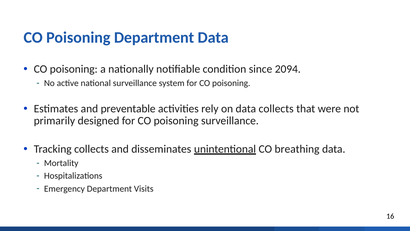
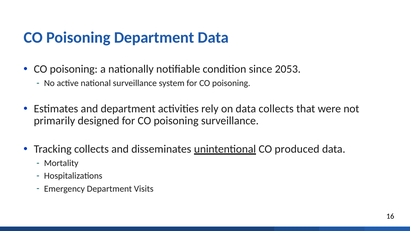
2094: 2094 -> 2053 (288, 69)
and preventable: preventable -> department (128, 109)
breathing: breathing -> produced (297, 149)
